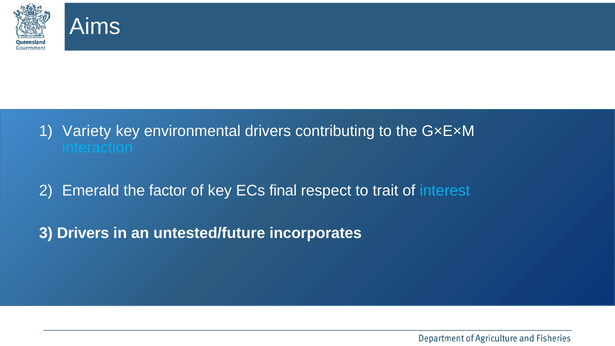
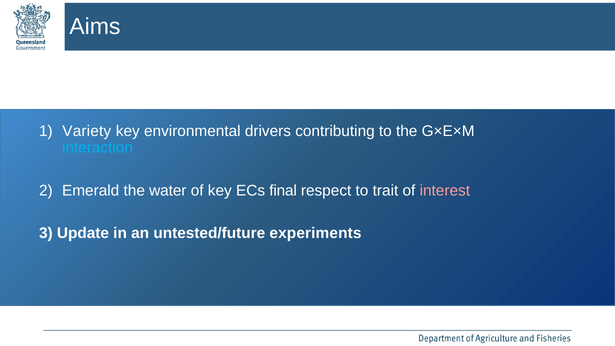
factor: factor -> water (168, 190)
interest colour: light blue -> pink (445, 190)
3 Drivers: Drivers -> Update (83, 233)
incorporates: incorporates -> experiments (315, 233)
